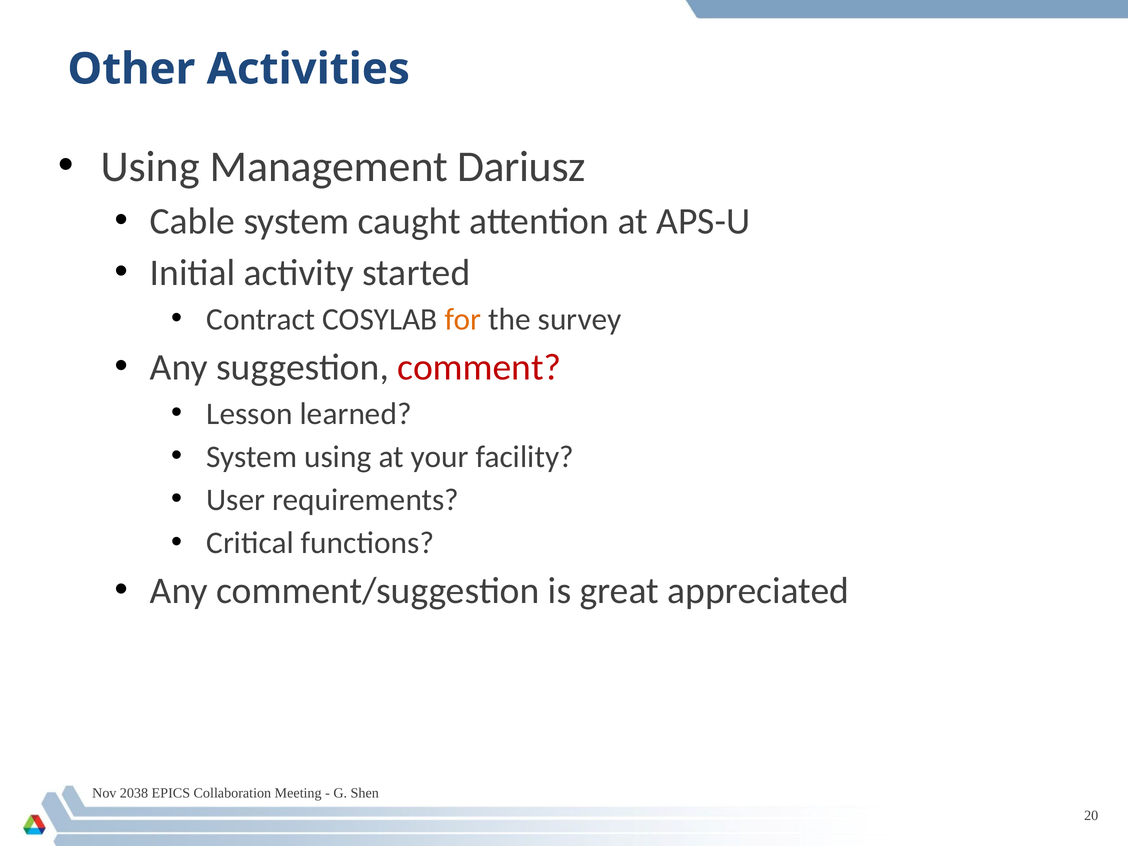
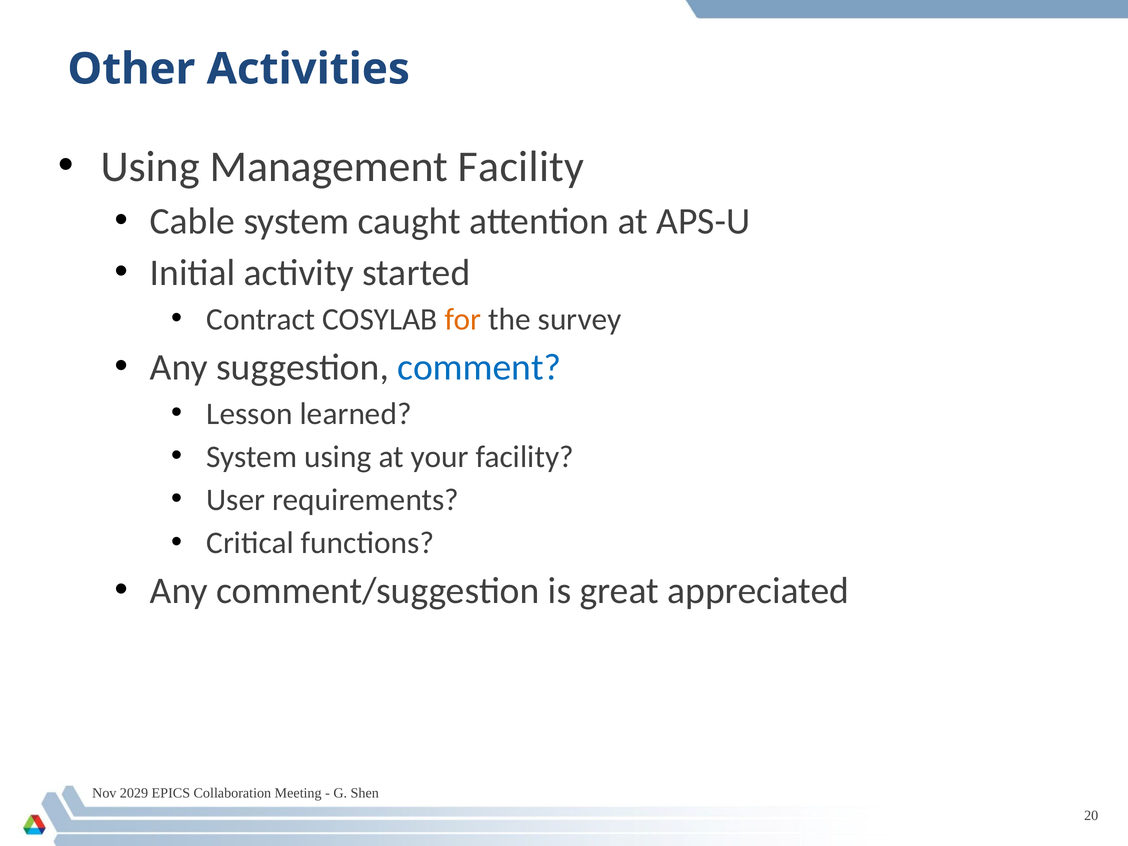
Management Dariusz: Dariusz -> Facility (521, 167)
comment colour: red -> blue (479, 367)
2038: 2038 -> 2029 (134, 793)
